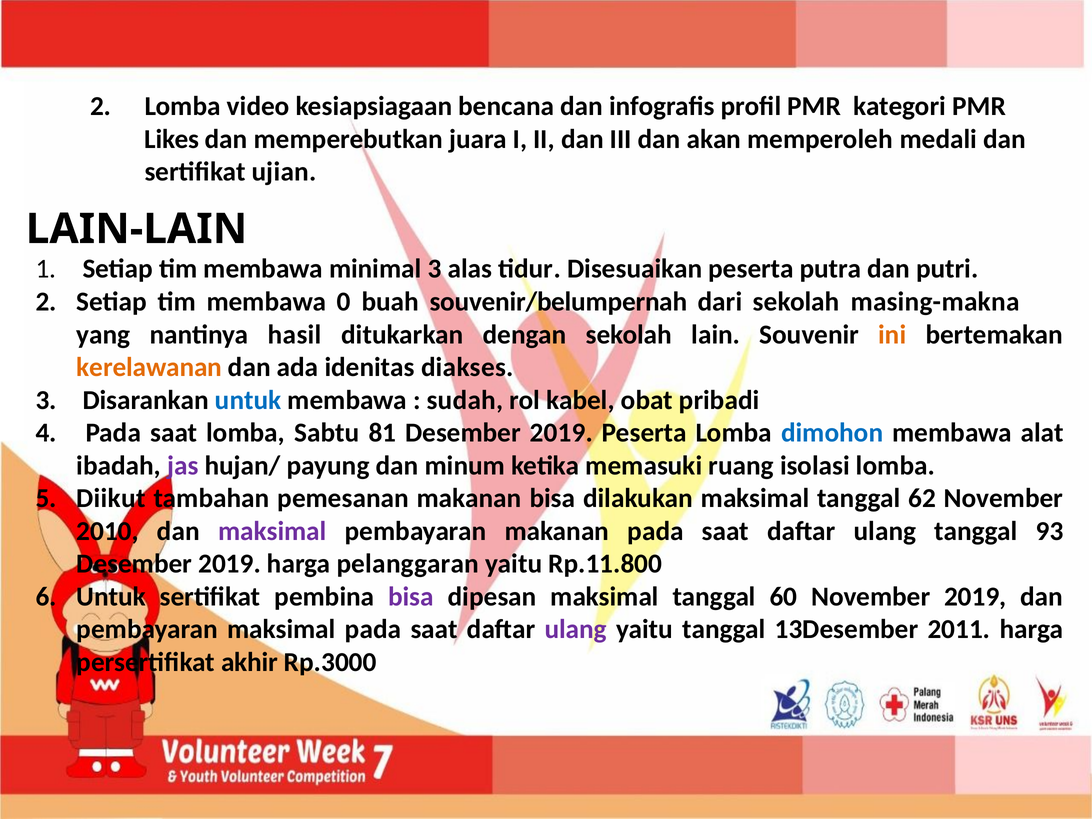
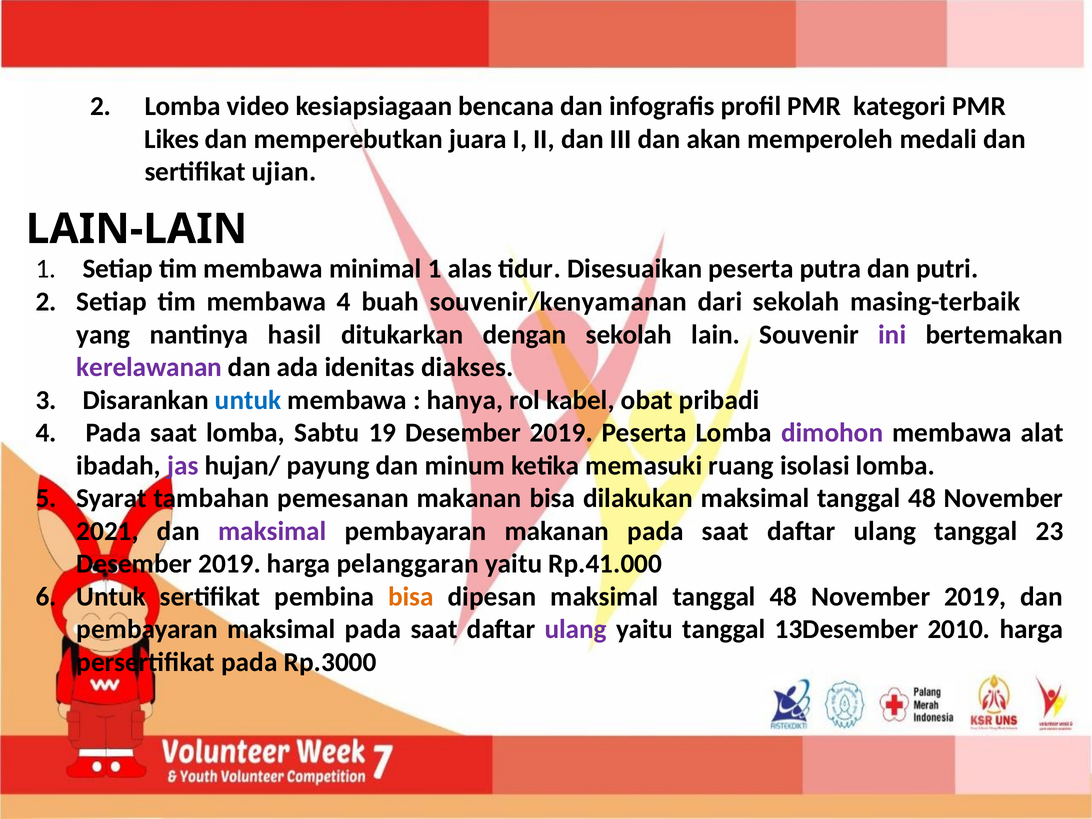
minimal 3: 3 -> 1 (435, 269)
membawa 0: 0 -> 4 (344, 302)
souvenir/belumpernah: souvenir/belumpernah -> souvenir/kenyamanan (558, 302)
masing-makna: masing-makna -> masing-terbaik (935, 302)
ini colour: orange -> purple (892, 334)
kerelawanan colour: orange -> purple (149, 367)
sudah: sudah -> hanya (465, 400)
81: 81 -> 19 (382, 433)
dimohon colour: blue -> purple (832, 433)
Diikut: Diikut -> Syarat (111, 498)
dilakukan maksimal tanggal 62: 62 -> 48 (922, 498)
2010: 2010 -> 2021 (108, 531)
93: 93 -> 23 (1050, 531)
Rp.11.800: Rp.11.800 -> Rp.41.000 (605, 564)
bisa colour: purple -> orange (411, 597)
dipesan maksimal tanggal 60: 60 -> 48 (783, 597)
2011: 2011 -> 2010 (959, 629)
persertifikat akhir: akhir -> pada (249, 662)
